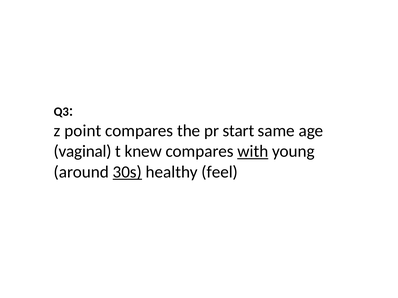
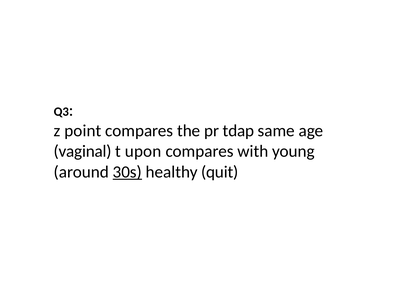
start: start -> tdap (238, 131)
knew: knew -> upon (143, 152)
with underline: present -> none (253, 152)
feel: feel -> quit (220, 172)
